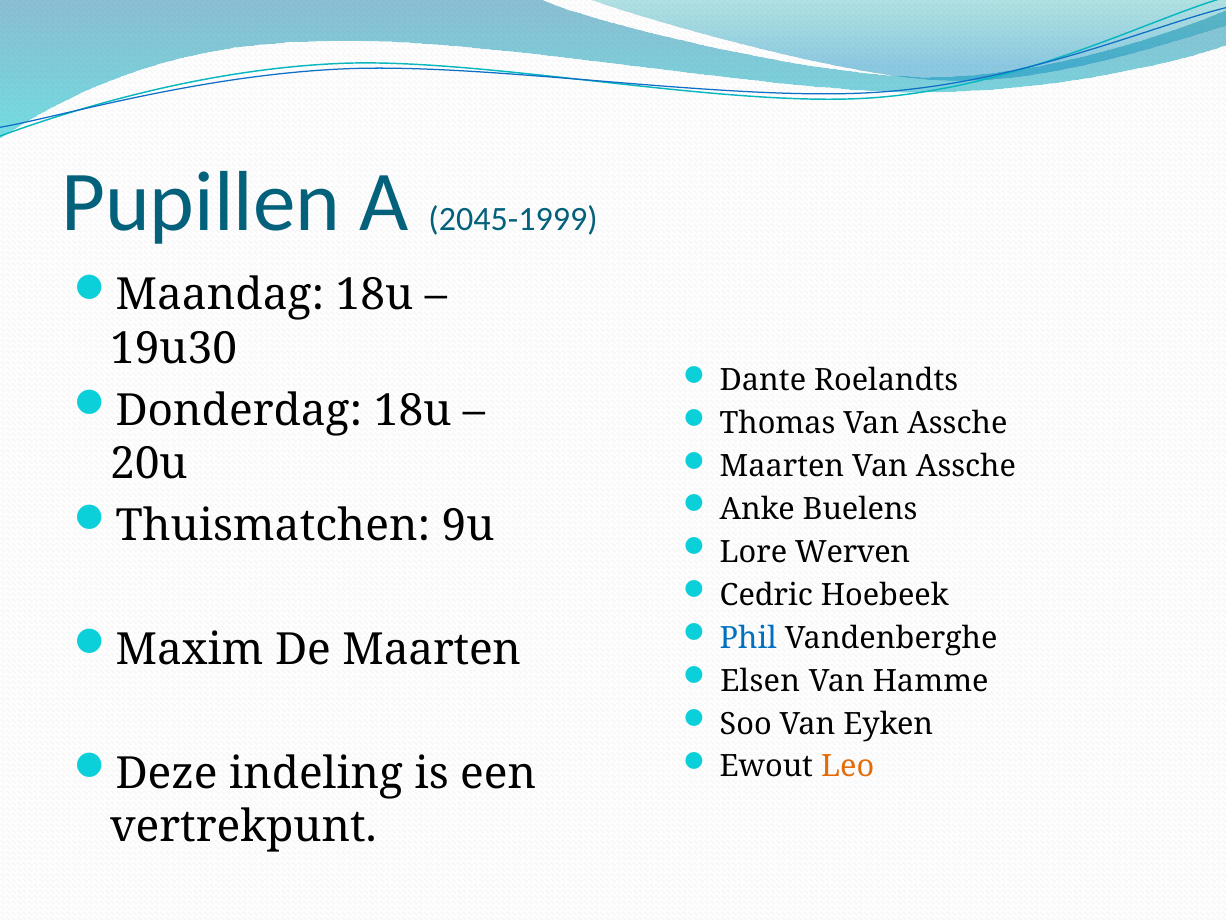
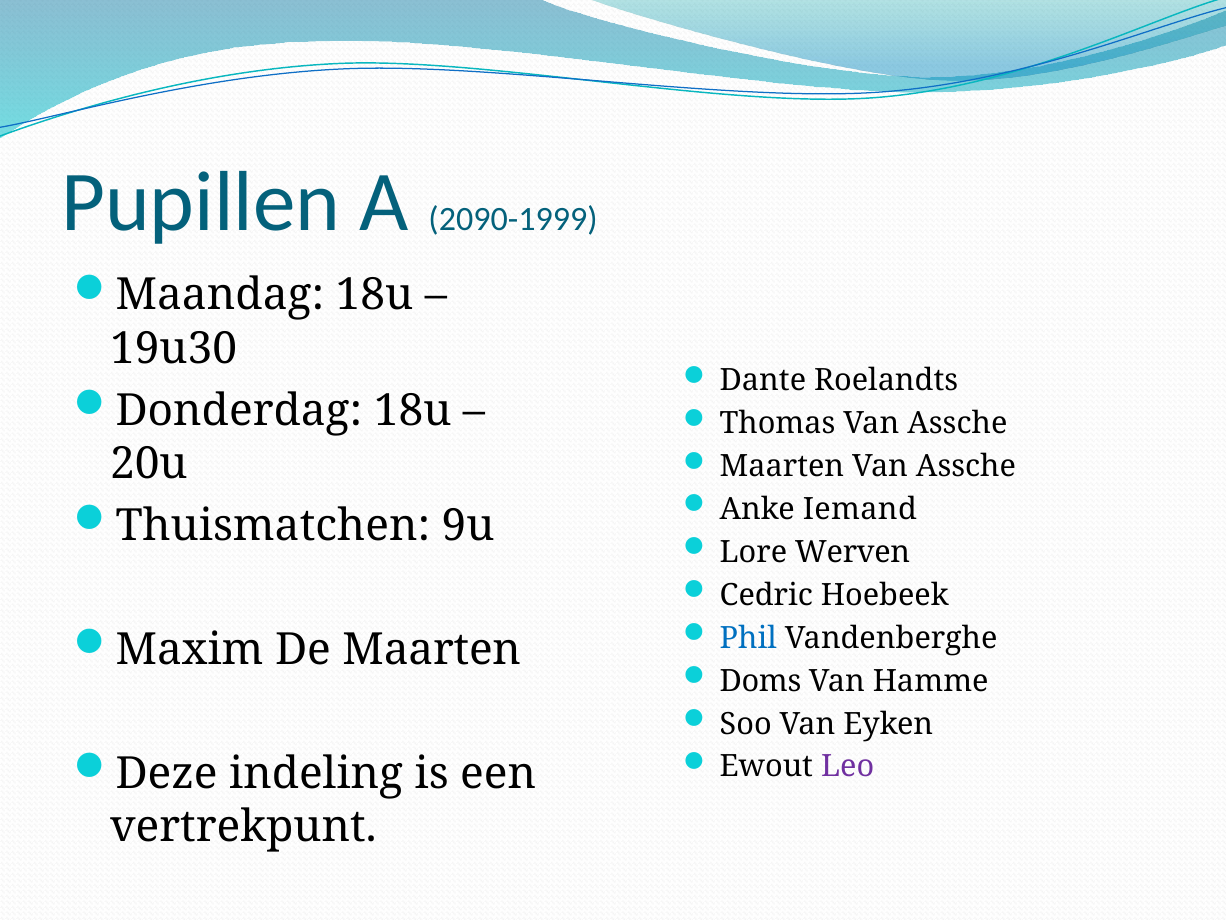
2045-1999: 2045-1999 -> 2090-1999 (513, 219)
Buelens: Buelens -> Iemand (860, 509)
Elsen: Elsen -> Doms (761, 681)
Leo colour: orange -> purple (848, 766)
